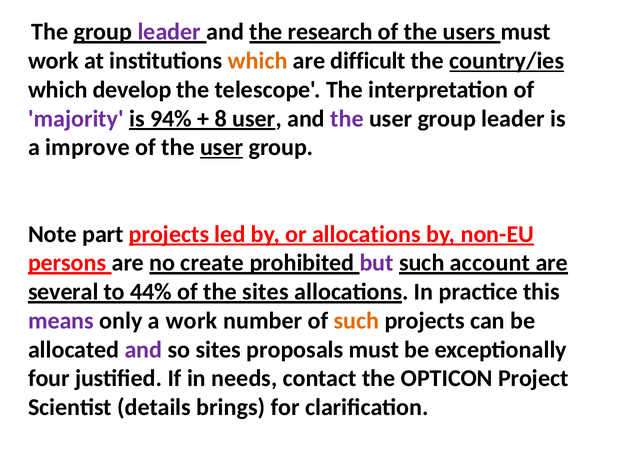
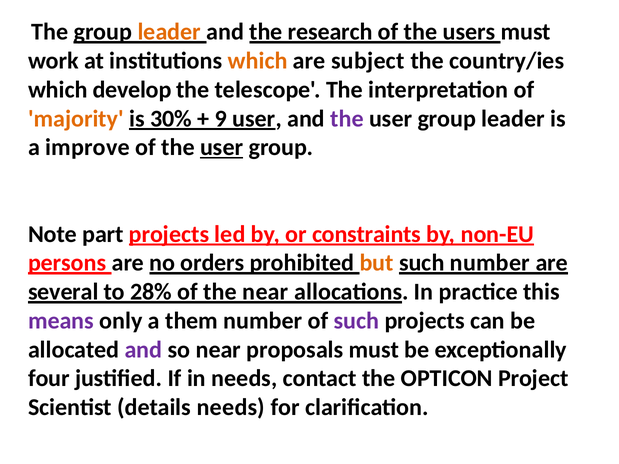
leader colour: purple -> orange (169, 32)
difficult: difficult -> subject (368, 61)
country/ies underline: present -> none (507, 61)
majority colour: purple -> orange (76, 119)
94%: 94% -> 30% (171, 119)
8: 8 -> 9 (221, 119)
or allocations: allocations -> constraints (367, 234)
create: create -> orders (212, 263)
but colour: purple -> orange (377, 263)
such account: account -> number (490, 263)
44%: 44% -> 28% (151, 292)
the sites: sites -> near (265, 292)
a work: work -> them (192, 321)
such colour: orange -> purple (356, 321)
so sites: sites -> near (218, 350)
details brings: brings -> needs (231, 408)
